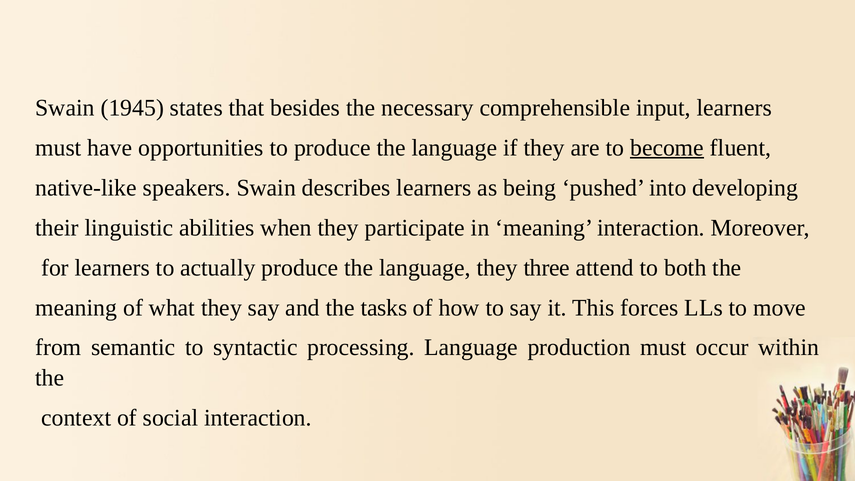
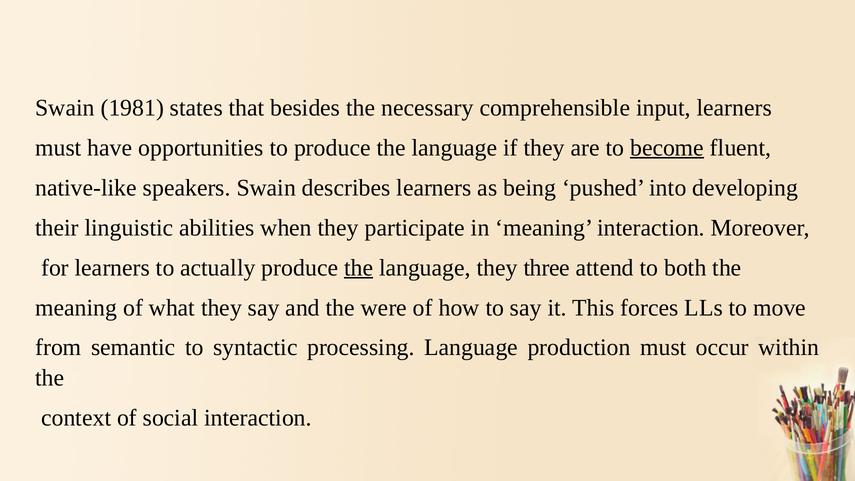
1945: 1945 -> 1981 (132, 108)
the underline: none -> present (359, 268)
tasks: tasks -> were (384, 308)
